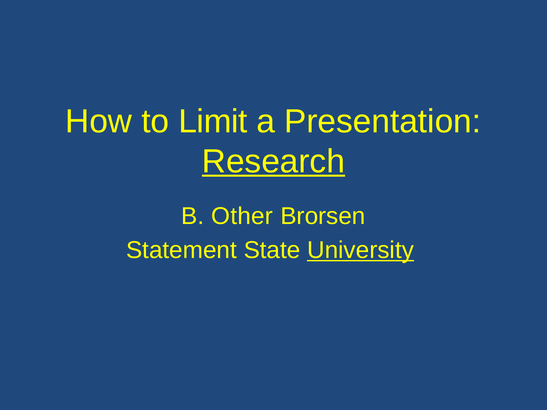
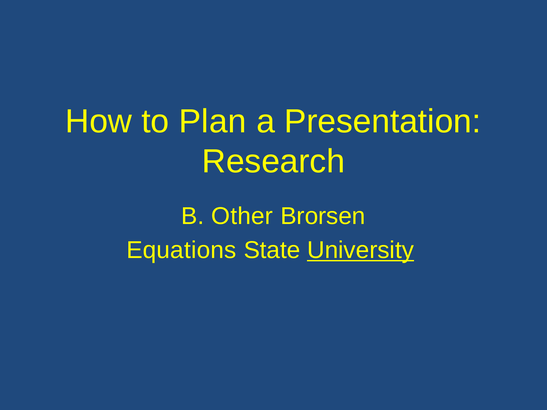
Limit: Limit -> Plan (213, 121)
Research underline: present -> none (273, 162)
Statement: Statement -> Equations (181, 250)
